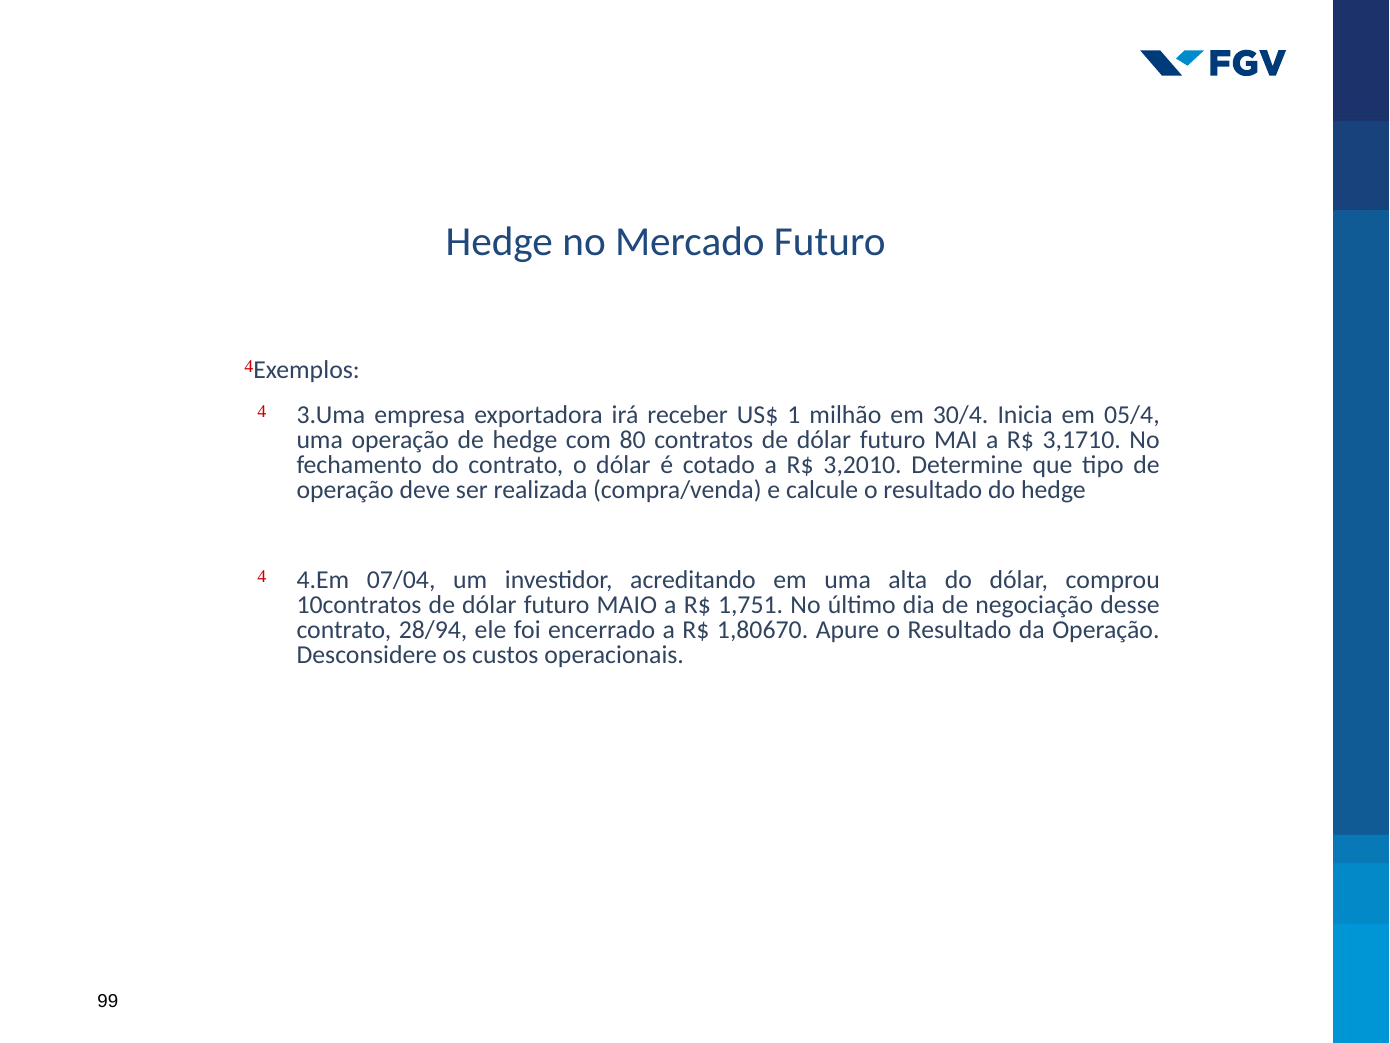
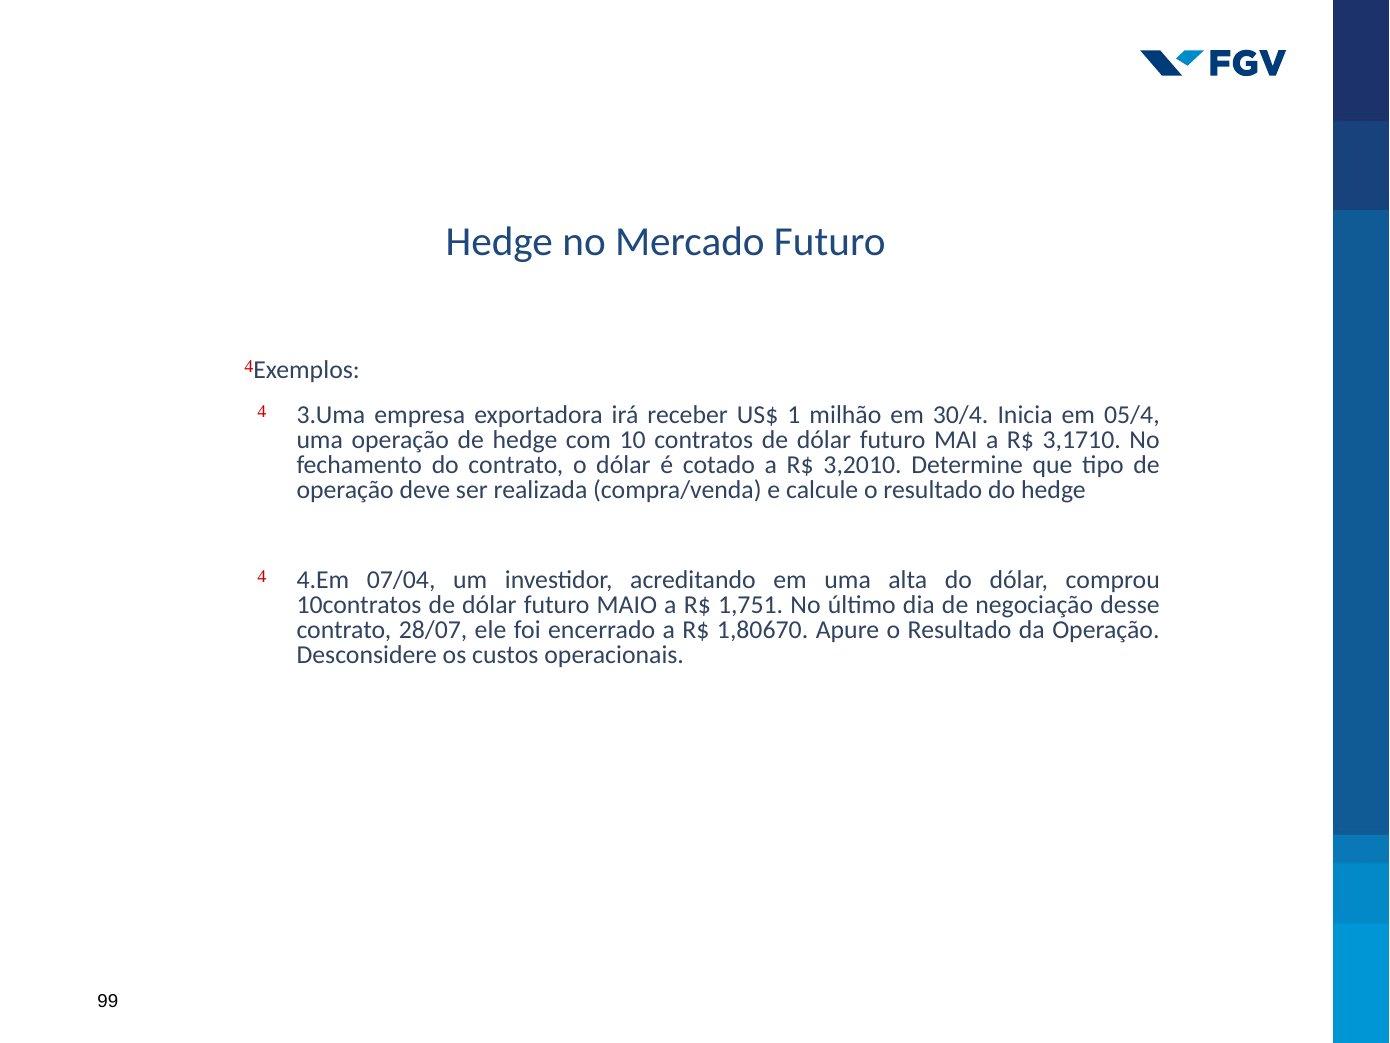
80: 80 -> 10 (633, 440)
28/94: 28/94 -> 28/07 (433, 629)
